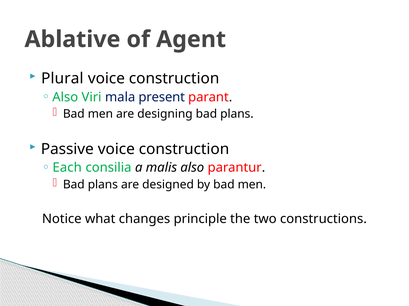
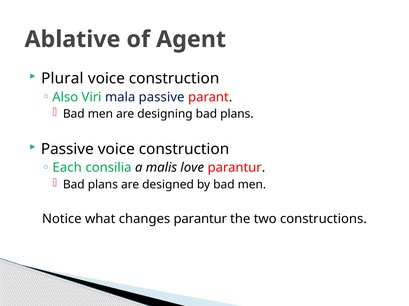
mala present: present -> passive (162, 97)
malis also: also -> love (192, 168)
changes principle: principle -> parantur (200, 219)
